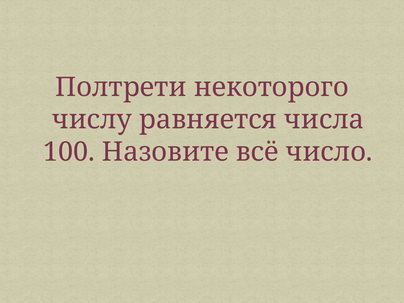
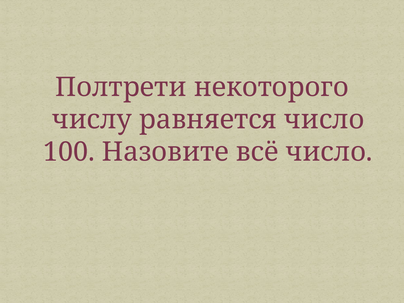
равняется числа: числа -> число (324, 120)
